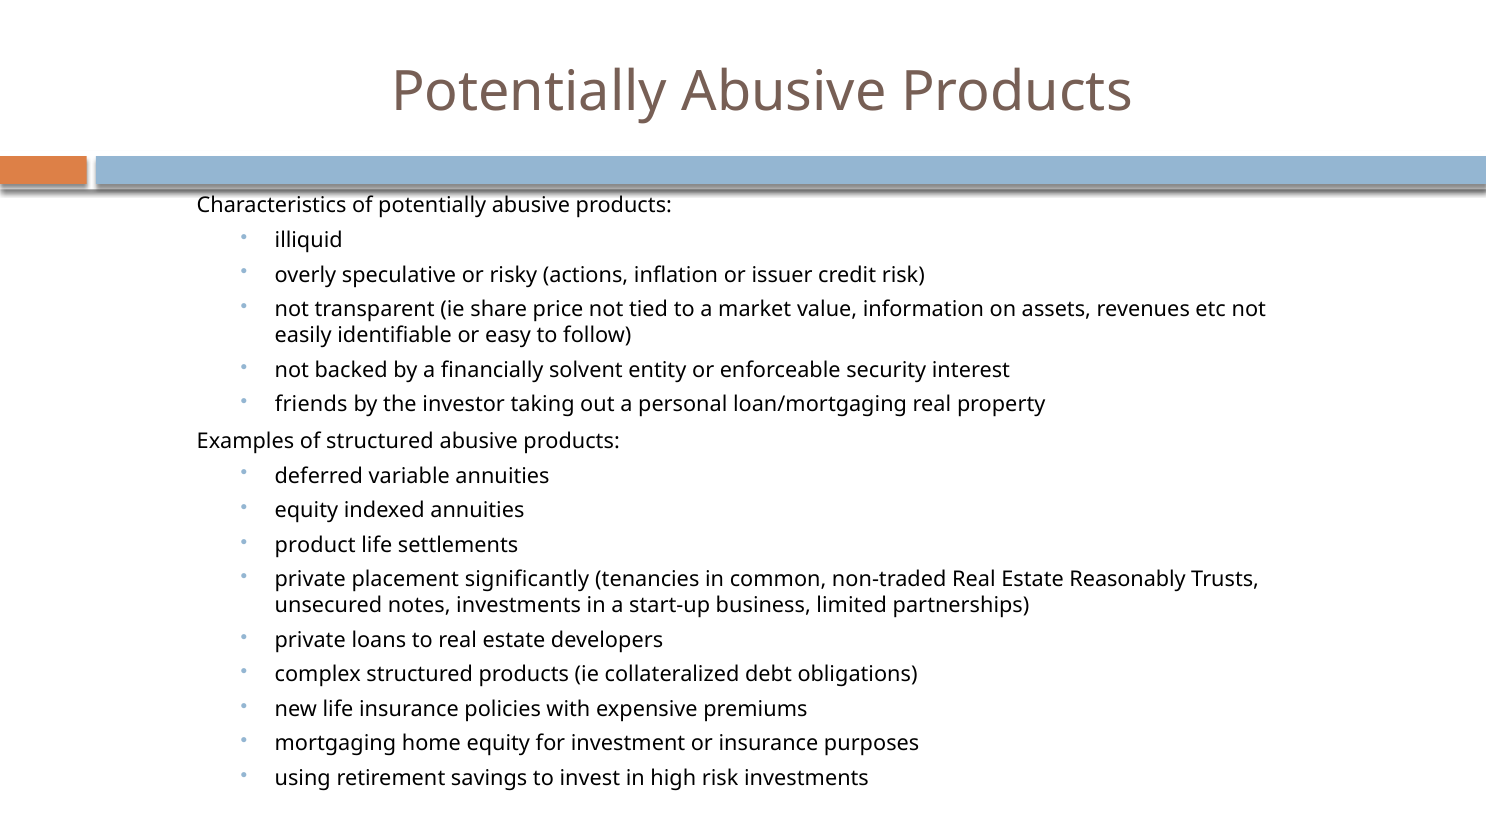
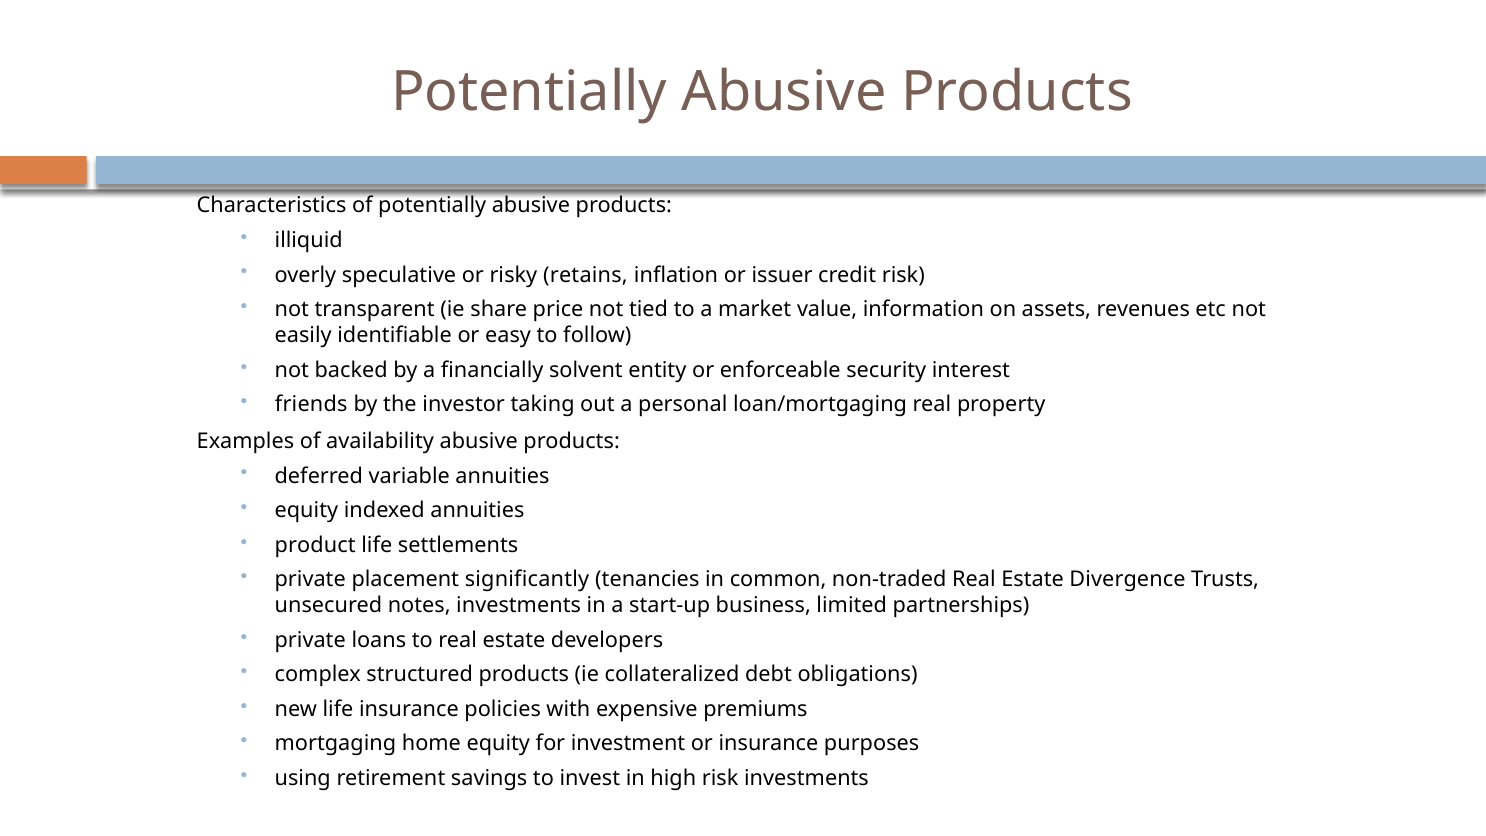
actions: actions -> retains (585, 275)
of structured: structured -> availability (380, 441)
Reasonably: Reasonably -> Divergence (1128, 579)
